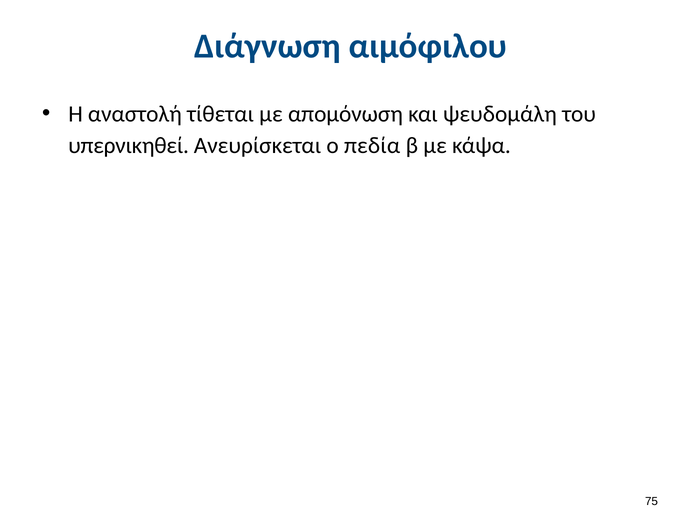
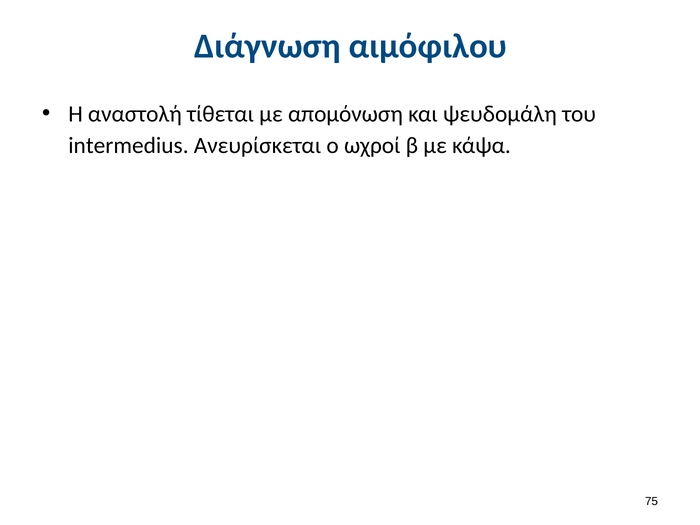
υπερνικηθεί: υπερνικηθεί -> intermedius (128, 145)
πεδία: πεδία -> ωχροί (372, 145)
